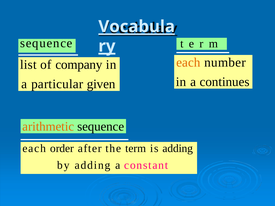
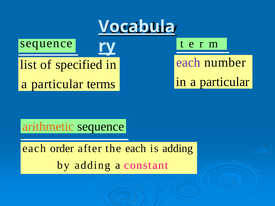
each colour: orange -> purple (188, 62)
company: company -> specified (79, 65)
continues: continues -> particular (225, 82)
given: given -> terms (101, 84)
the term: term -> each (136, 149)
